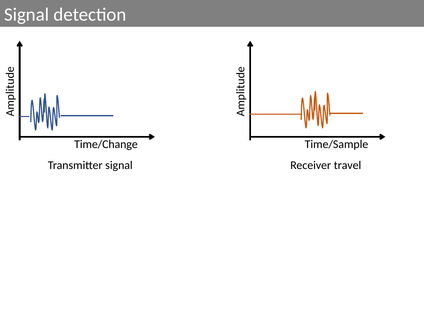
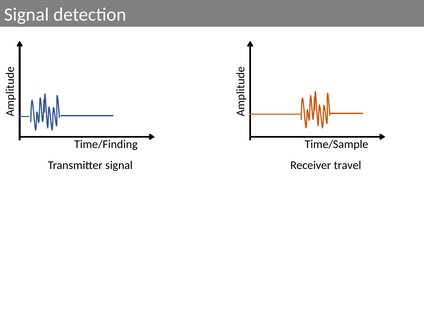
Time/Change: Time/Change -> Time/Finding (106, 144)
